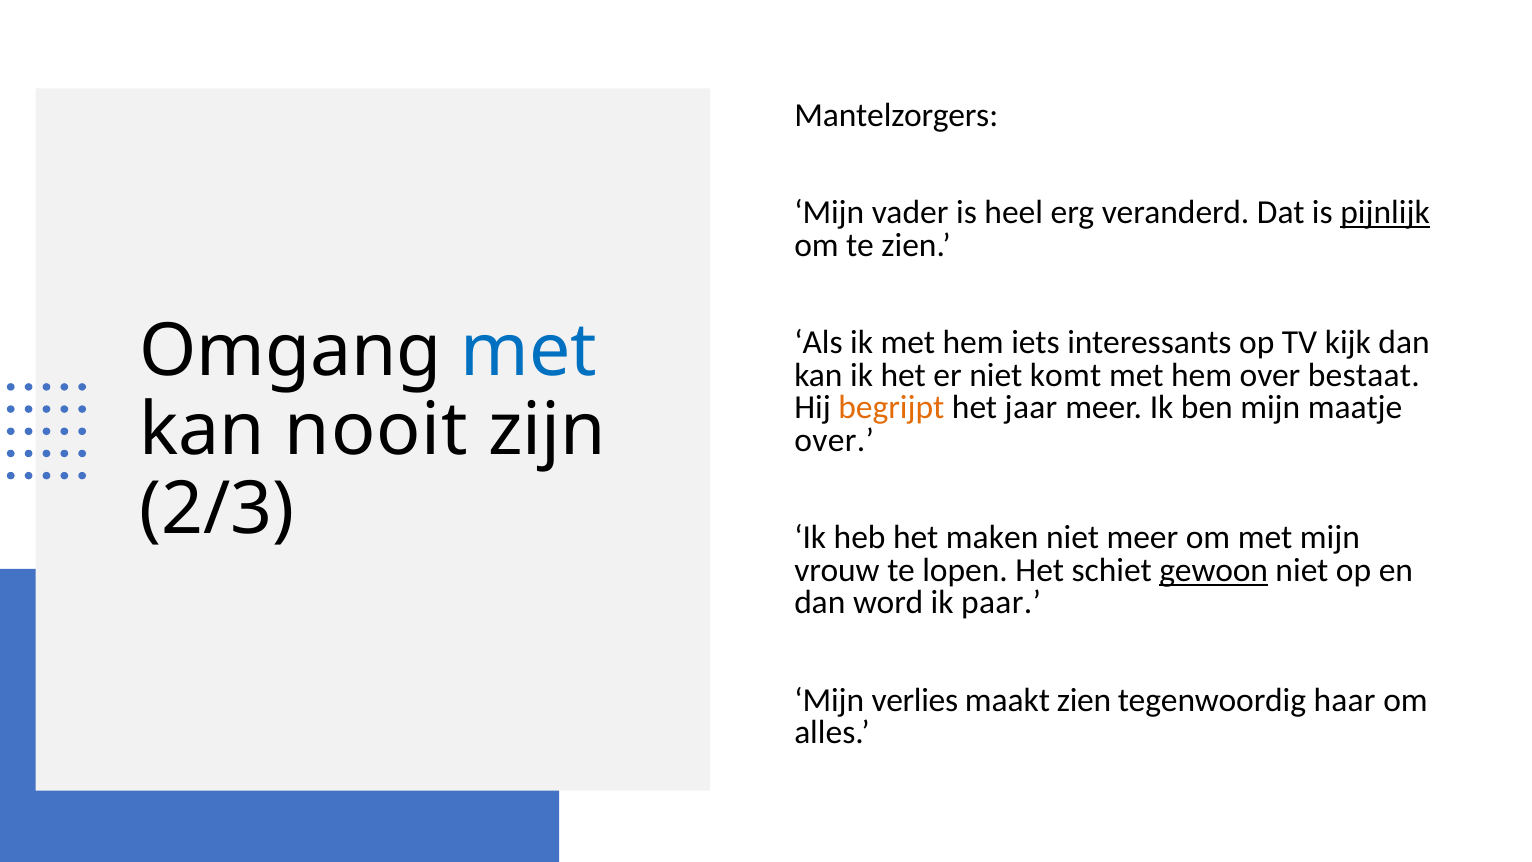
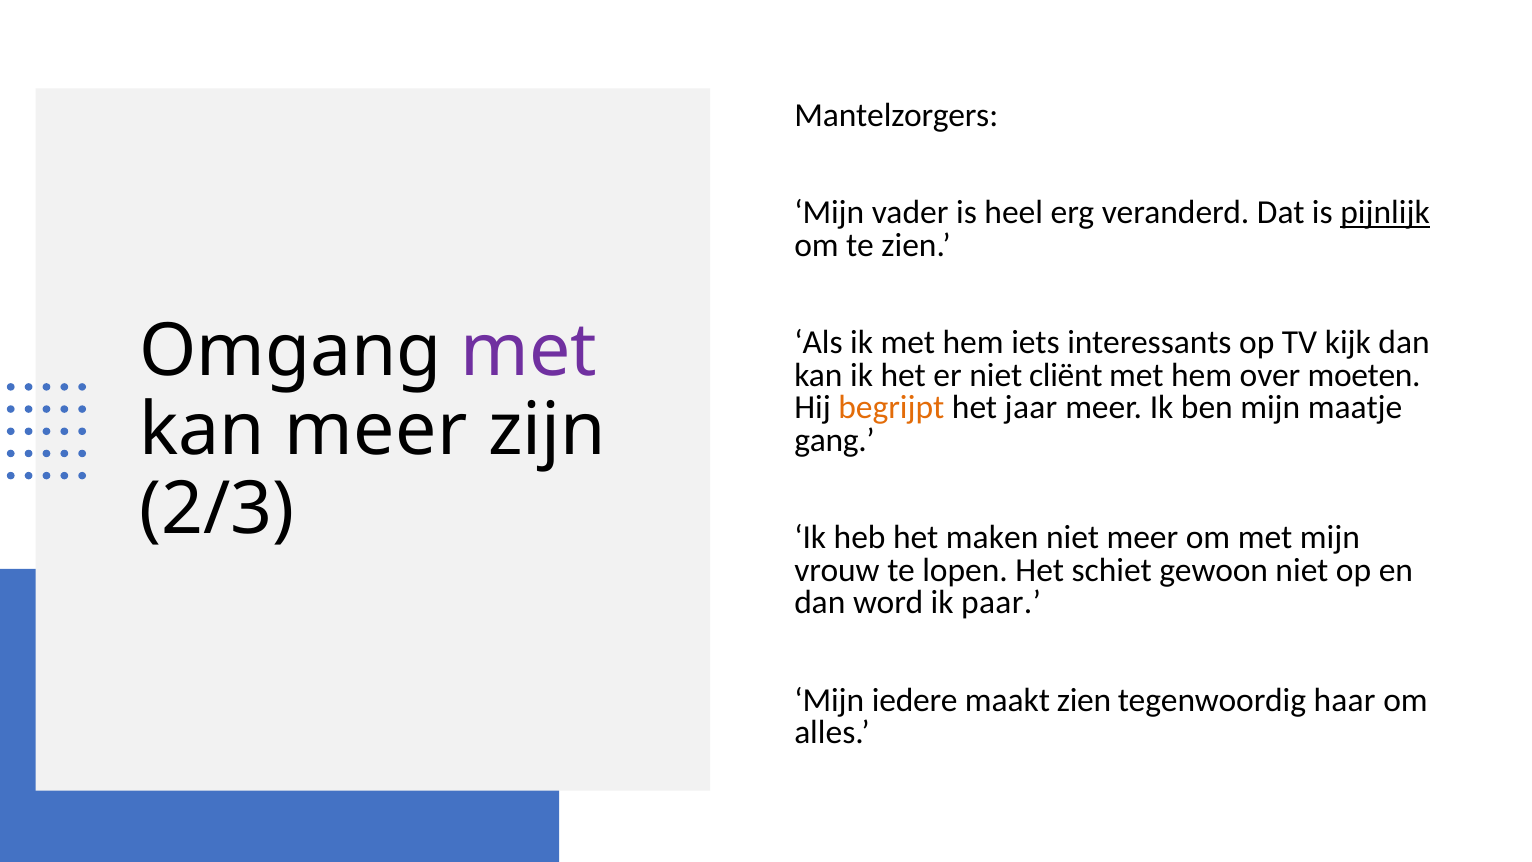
met colour: blue -> purple (529, 351)
komt: komt -> cliënt (1066, 375)
bestaat: bestaat -> moeten (1364, 375)
kan nooit: nooit -> meer (376, 430)
over: over -> gang (835, 440)
gewoon underline: present -> none (1214, 570)
verlies: verlies -> iedere (915, 700)
